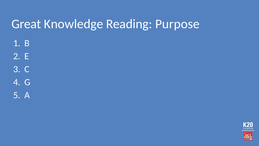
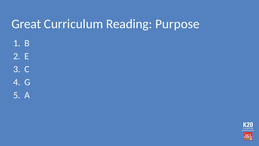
Knowledge: Knowledge -> Curriculum (74, 24)
